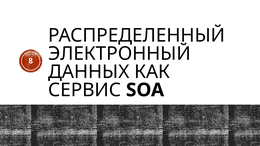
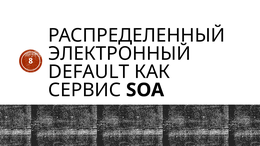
ДАННЫХ: ДАННЫХ -> DEFAULT (89, 72)
